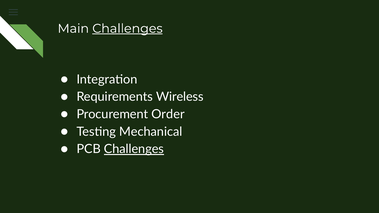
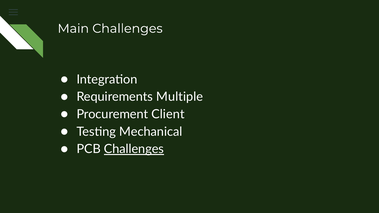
Challenges underline: present -> none (127, 29)
Wireless: Wireless -> Multiple (180, 97)
Order: Order -> Client (168, 114)
